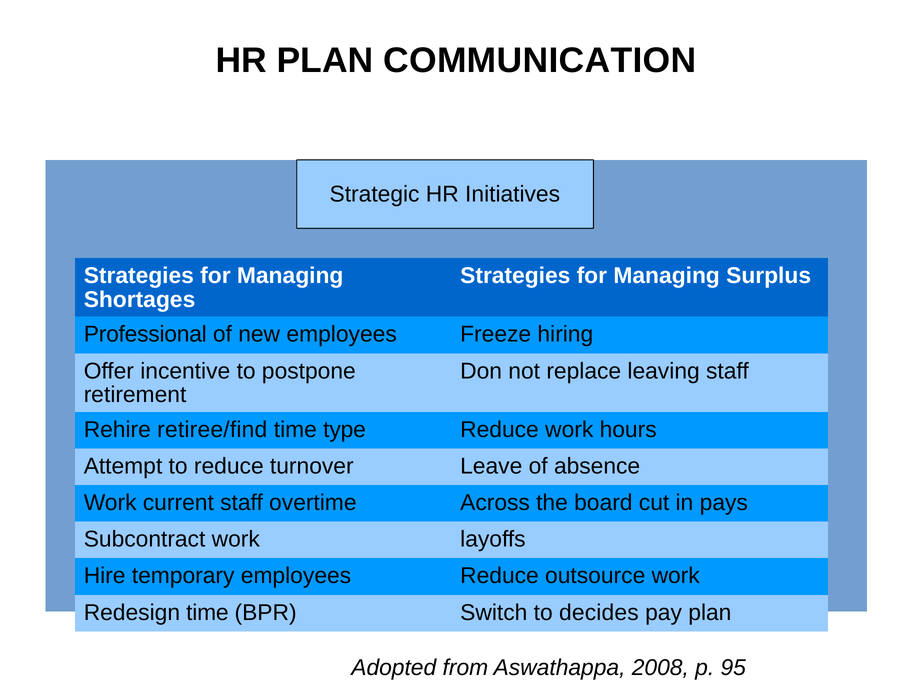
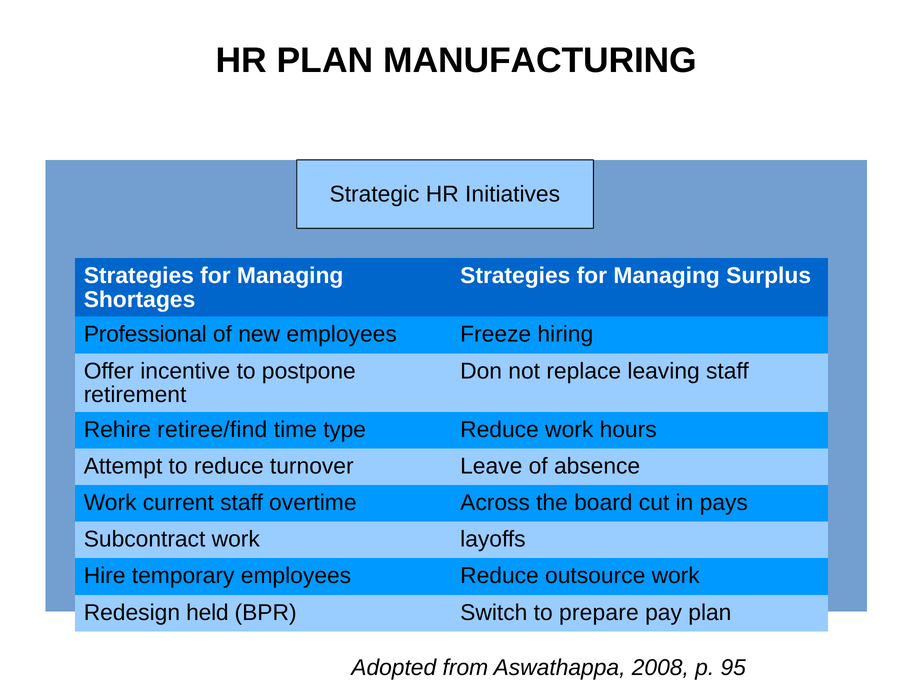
COMMUNICATION: COMMUNICATION -> MANUFACTURING (540, 60)
Redesign time: time -> held (207, 612)
decides: decides -> prepare (599, 612)
